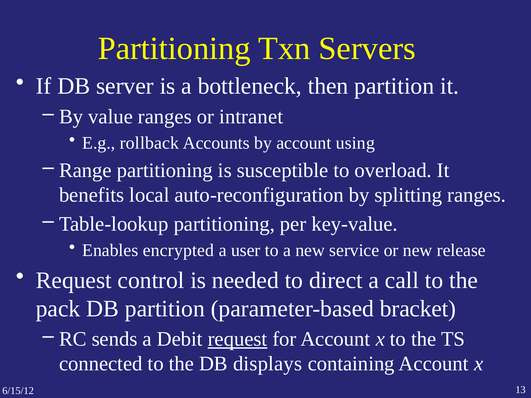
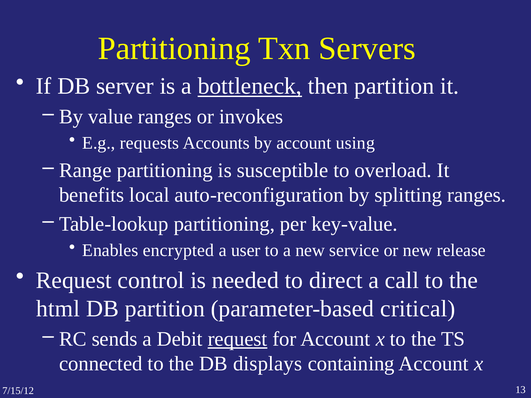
bottleneck underline: none -> present (250, 86)
intranet: intranet -> invokes (251, 117)
rollback: rollback -> requests (149, 143)
pack: pack -> html (58, 309)
bracket: bracket -> critical (418, 309)
6/15/12: 6/15/12 -> 7/15/12 (18, 391)
